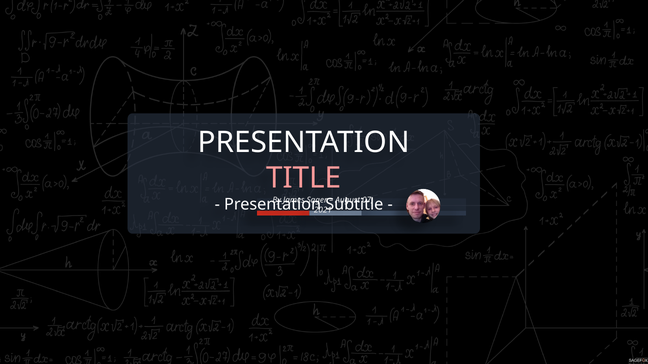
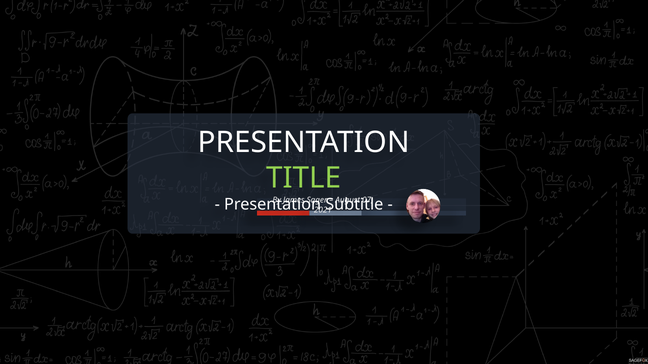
TITLE colour: pink -> light green (304, 178)
